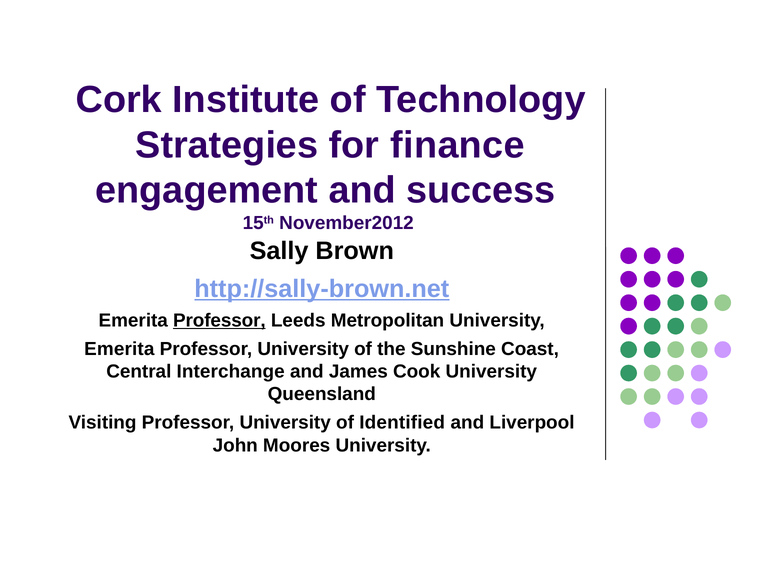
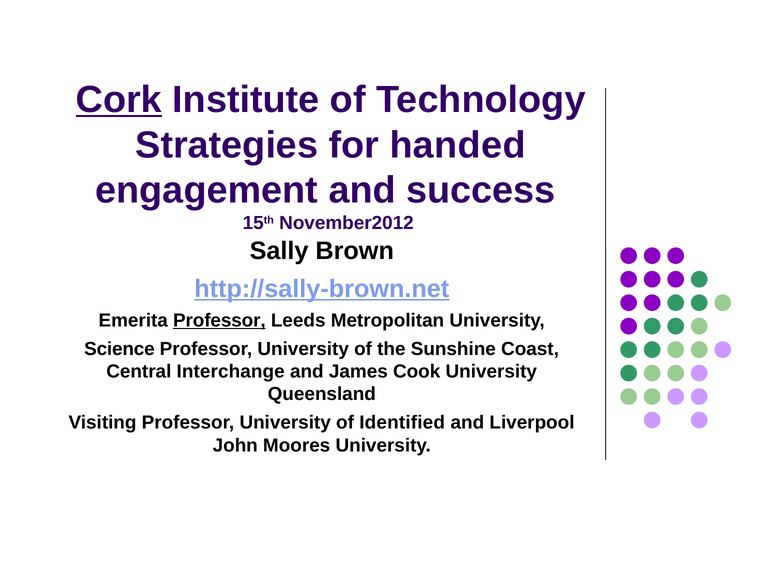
Cork underline: none -> present (119, 100)
finance: finance -> handed (458, 145)
Emerita: Emerita -> Science (119, 349)
